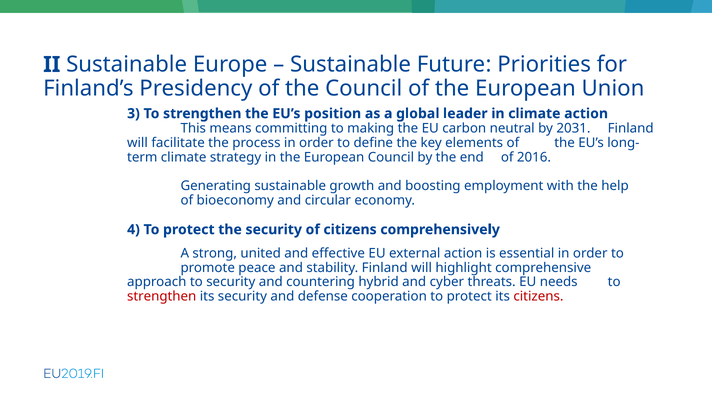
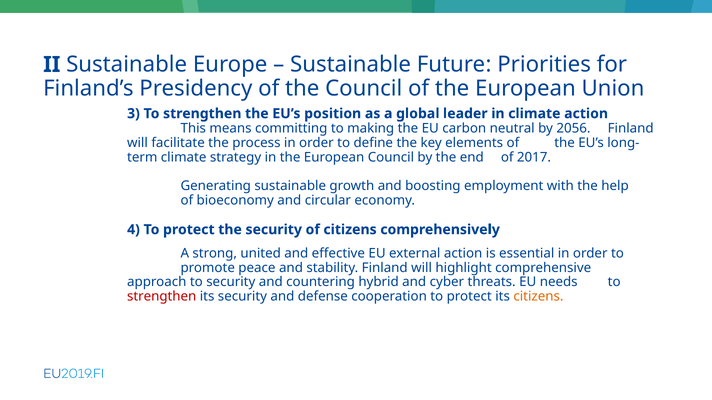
2031: 2031 -> 2056 (573, 129)
2016: 2016 -> 2017 (534, 157)
citizens colour: red -> orange (538, 297)
